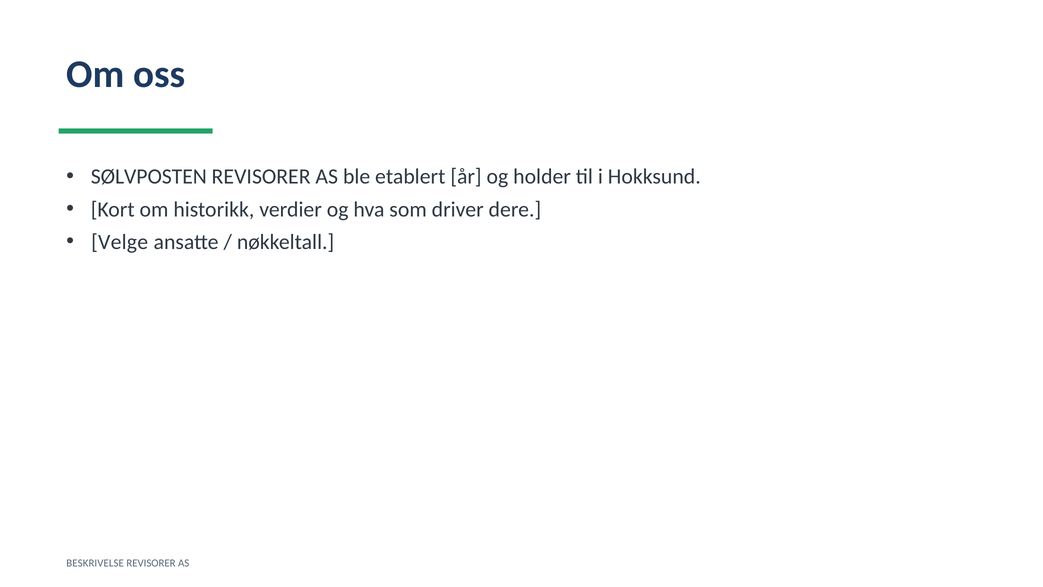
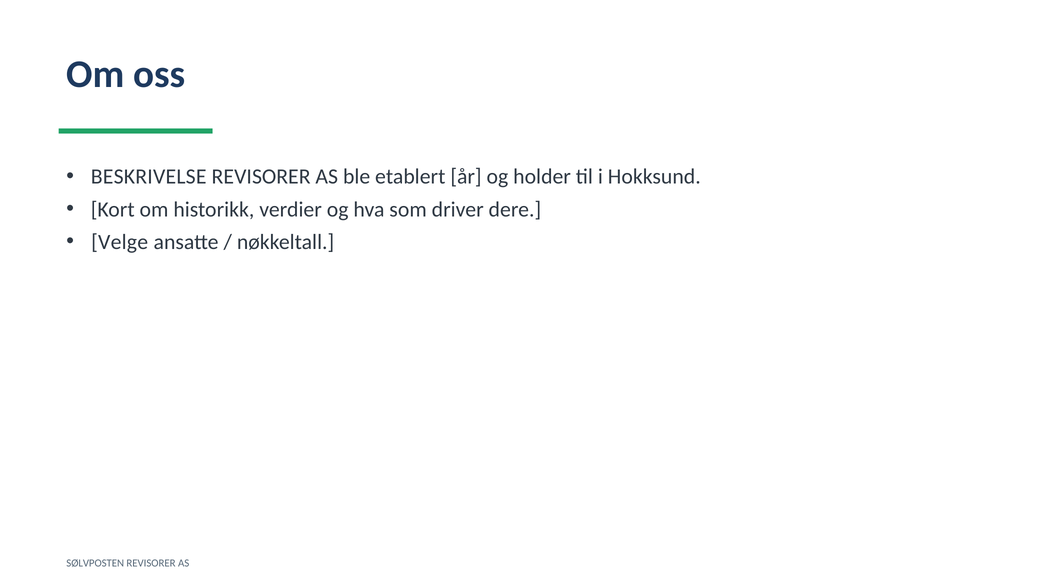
SØLVPOSTEN: SØLVPOSTEN -> BESKRIVELSE (149, 177)
BESKRIVELSE: BESKRIVELSE -> SØLVPOSTEN (95, 563)
